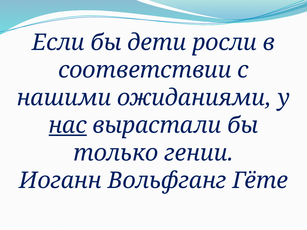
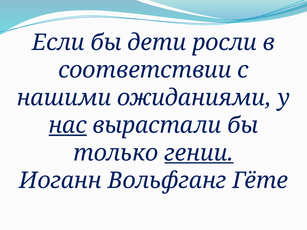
гении underline: none -> present (199, 153)
